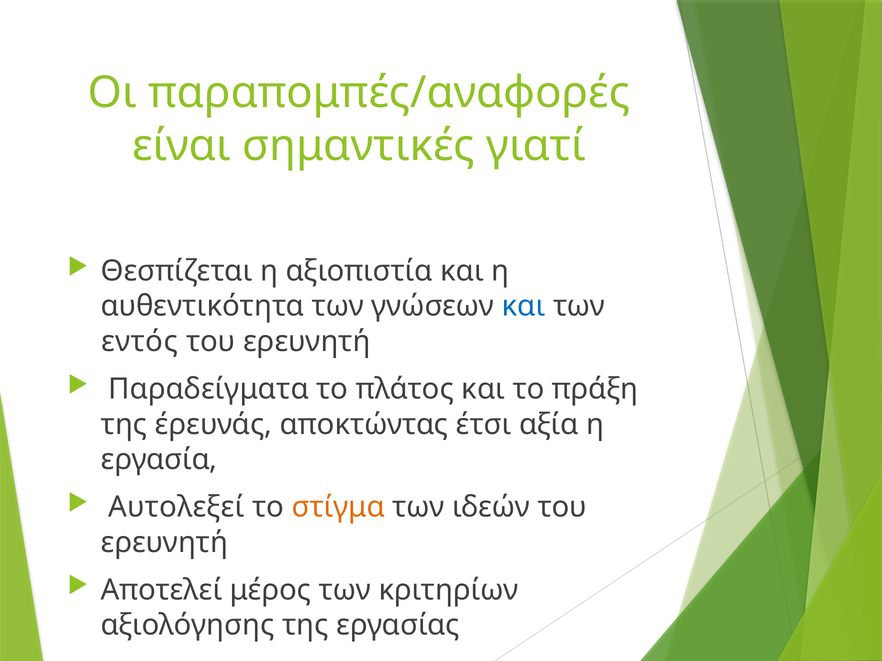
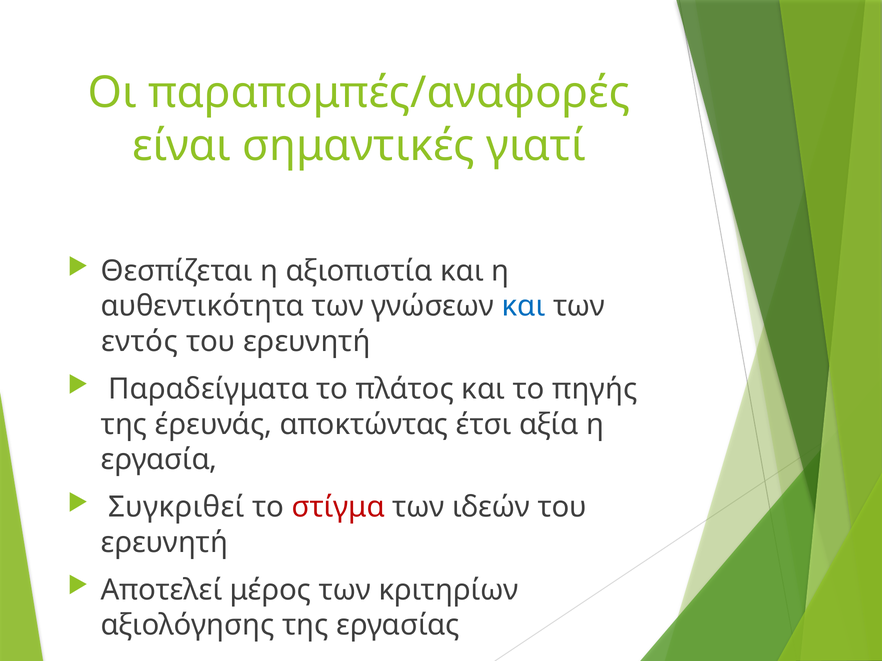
πράξη: πράξη -> πηγής (595, 389)
Αυτολεξεί: Αυτολεξεί -> Συγκριθεί (176, 507)
στίγμα colour: orange -> red (338, 507)
